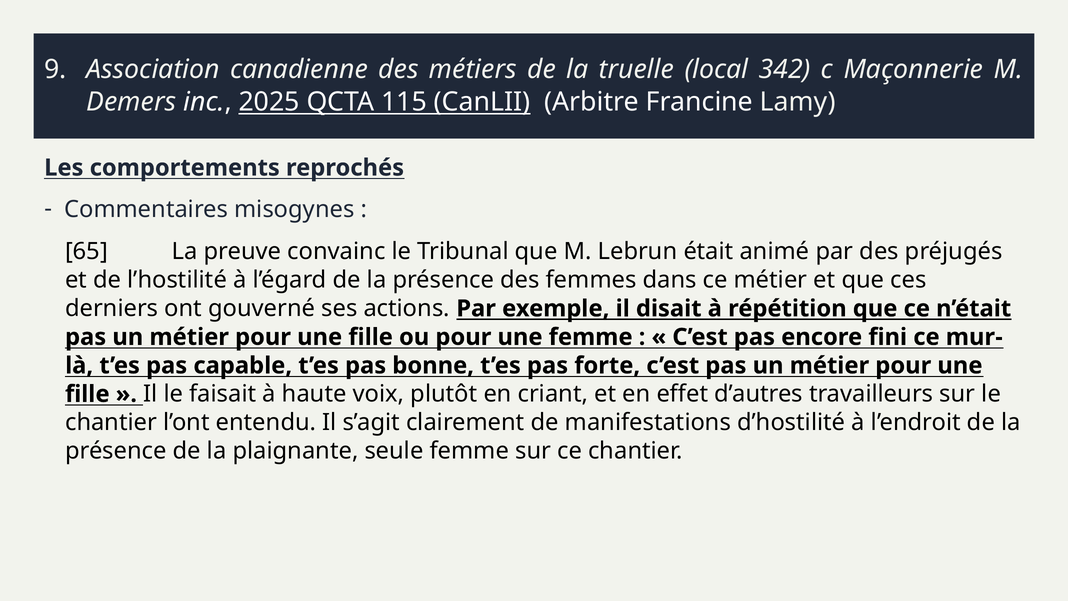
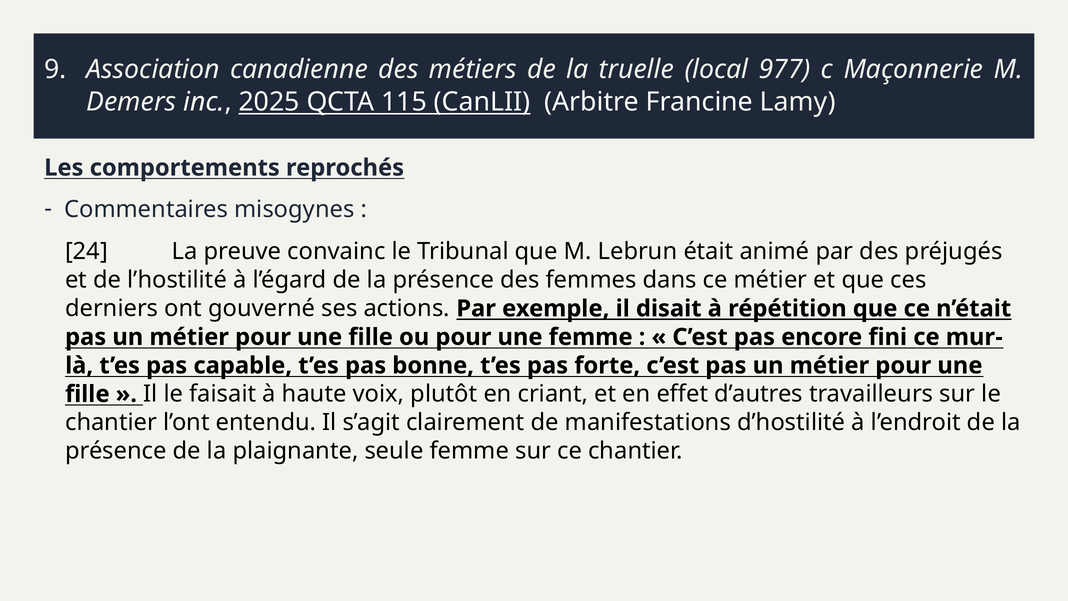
342: 342 -> 977 (785, 70)
65: 65 -> 24 (86, 251)
